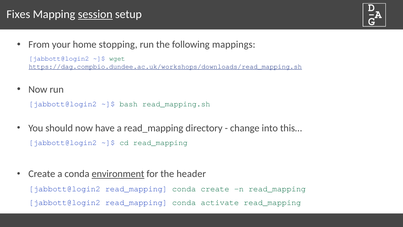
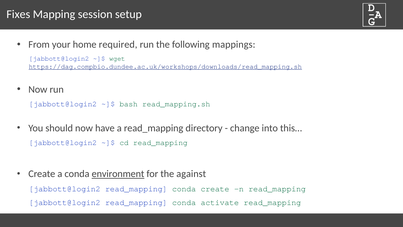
session underline: present -> none (95, 14)
stopping: stopping -> required (118, 45)
header: header -> against (191, 174)
